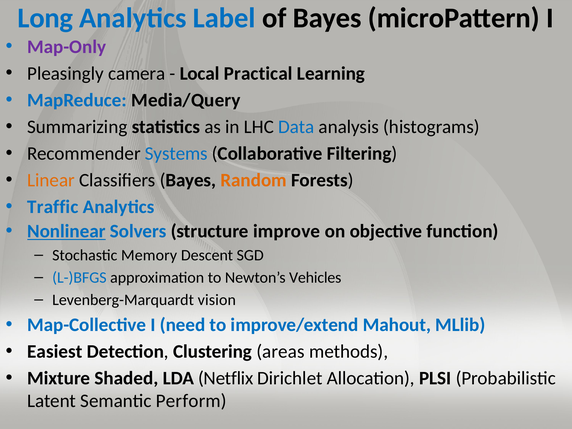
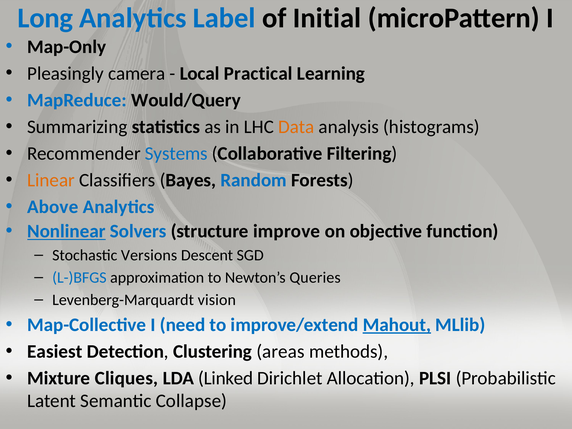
of Bayes: Bayes -> Initial (327, 18)
Map-Only colour: purple -> black (67, 47)
Media/Query: Media/Query -> Would/Query (186, 100)
Data colour: blue -> orange (296, 127)
Random colour: orange -> blue (254, 180)
Traffic: Traffic -> Above (53, 207)
Memory: Memory -> Versions (149, 255)
Vehicles: Vehicles -> Queries (315, 278)
Mahout underline: none -> present (397, 325)
Shaded: Shaded -> Cliques (126, 378)
Netflix: Netflix -> Linked (226, 378)
Perform: Perform -> Collapse (191, 401)
